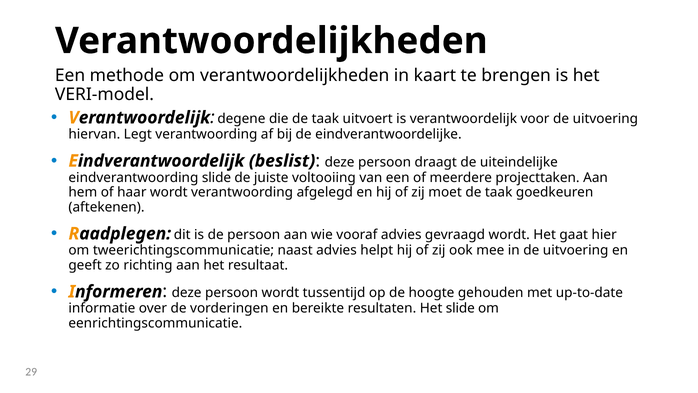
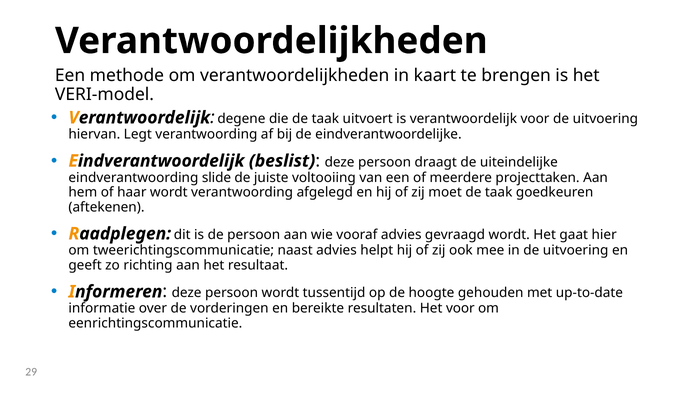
Het slide: slide -> voor (460, 308)
